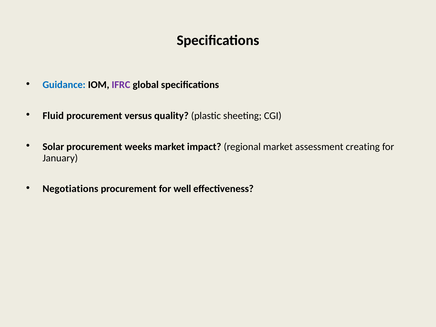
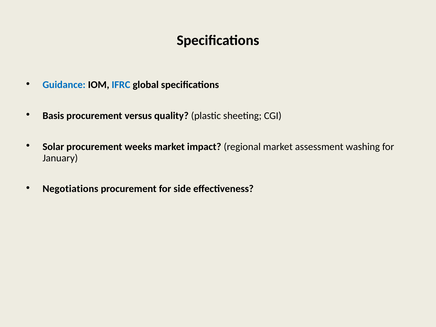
IFRC colour: purple -> blue (121, 85)
Fluid: Fluid -> Basis (53, 116)
creating: creating -> washing (363, 147)
well: well -> side (182, 189)
